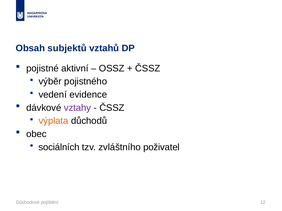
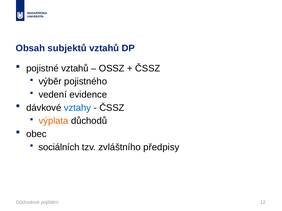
pojistné aktivní: aktivní -> vztahů (75, 69)
vztahy colour: purple -> blue (77, 108)
poživatel: poživatel -> předpisy (161, 147)
